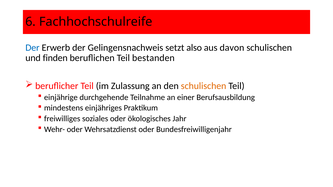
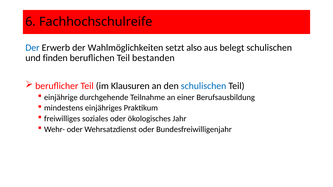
Gelingensnachweis: Gelingensnachweis -> Wahlmöglichkeiten (125, 48)
davon: davon -> belegt (232, 48)
Zulassung: Zulassung -> Klausuren (130, 86)
schulischen colour: orange -> blue (204, 86)
